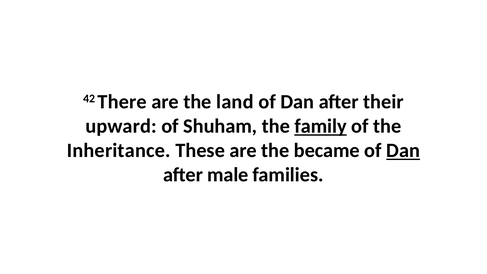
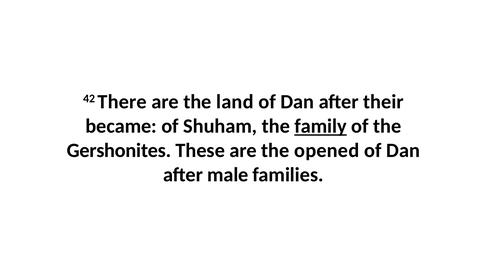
upward: upward -> became (121, 126)
Inheritance: Inheritance -> Gershonites (119, 151)
became: became -> opened (327, 151)
Dan underline: present -> none (403, 151)
